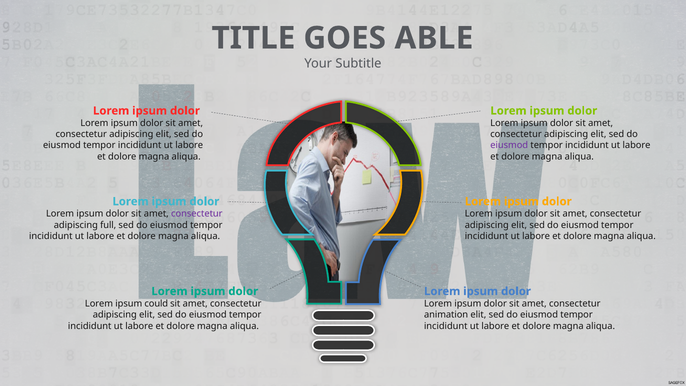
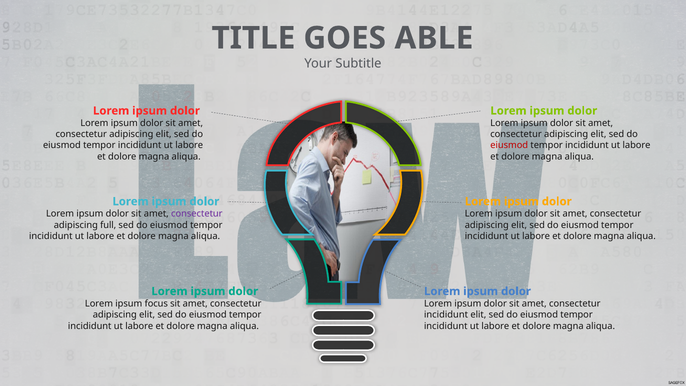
eiusmod colour: purple -> red (509, 145)
could: could -> focus (156, 304)
animation: animation -> incididunt (446, 315)
